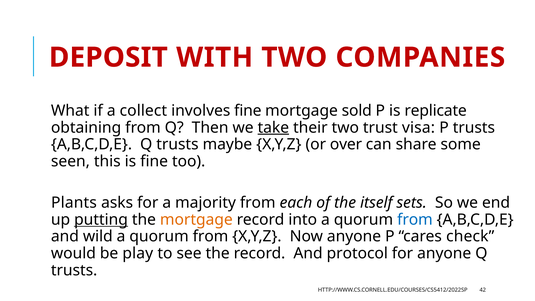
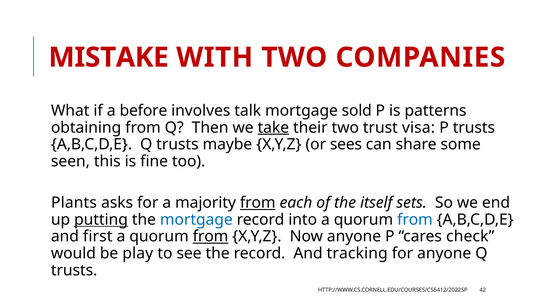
DEPOSIT: DEPOSIT -> MISTAKE (109, 57)
collect: collect -> before (143, 111)
involves fine: fine -> talk (248, 111)
replicate: replicate -> patterns (436, 111)
over: over -> sees (346, 144)
from underline: none -> present (258, 203)
mortgage colour: orange -> blue (196, 220)
wild: wild -> first (98, 236)
from underline: none -> present (211, 236)
protocol: protocol -> tracking (357, 253)
